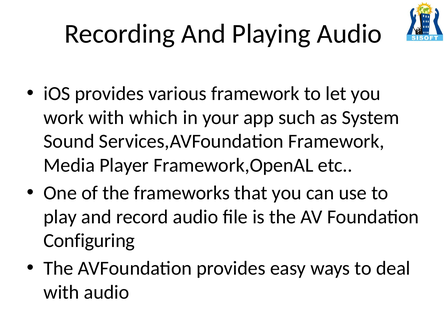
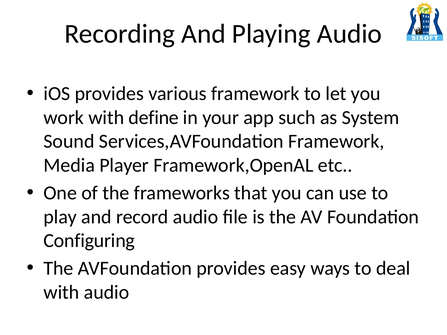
which: which -> define (154, 118)
